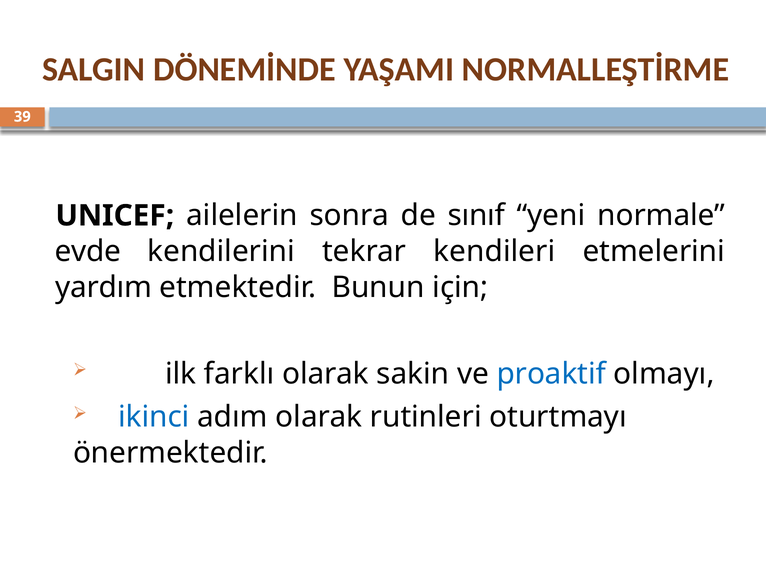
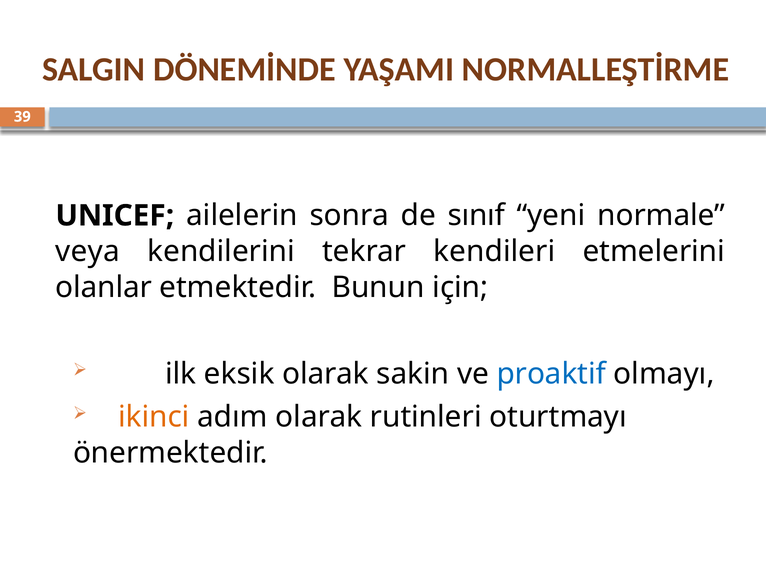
evde: evde -> veya (88, 251)
yardım: yardım -> olanlar (104, 287)
farklı: farklı -> eksik (239, 373)
ikinci colour: blue -> orange (154, 417)
